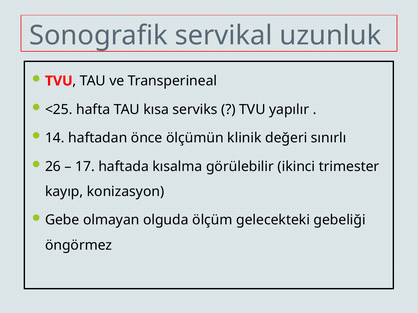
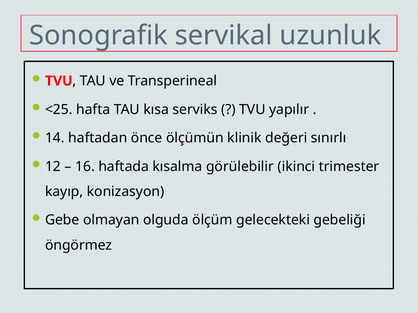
26: 26 -> 12 (53, 167)
17: 17 -> 16 (85, 167)
